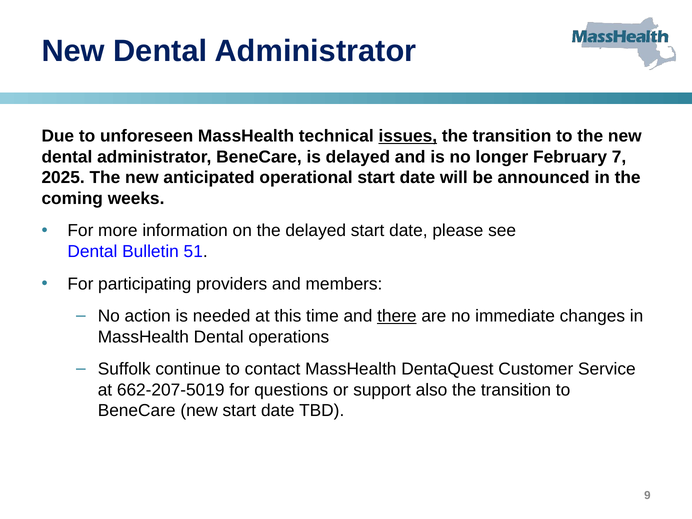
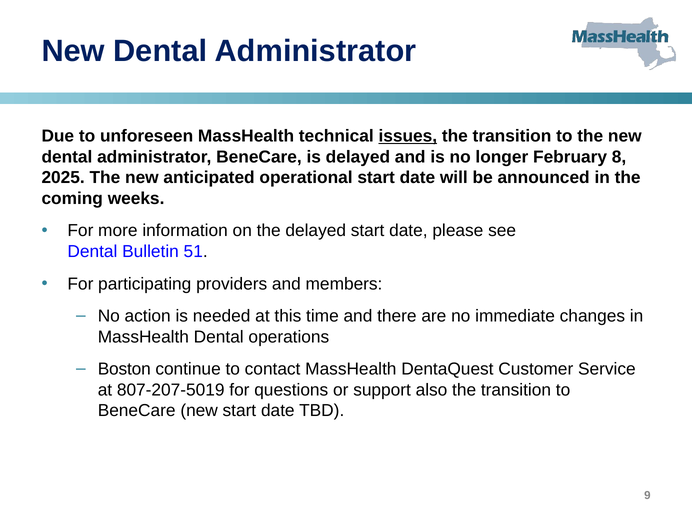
7: 7 -> 8 (619, 157)
there underline: present -> none (397, 316)
Suffolk: Suffolk -> Boston (124, 369)
662-207-5019: 662-207-5019 -> 807-207-5019 (171, 390)
